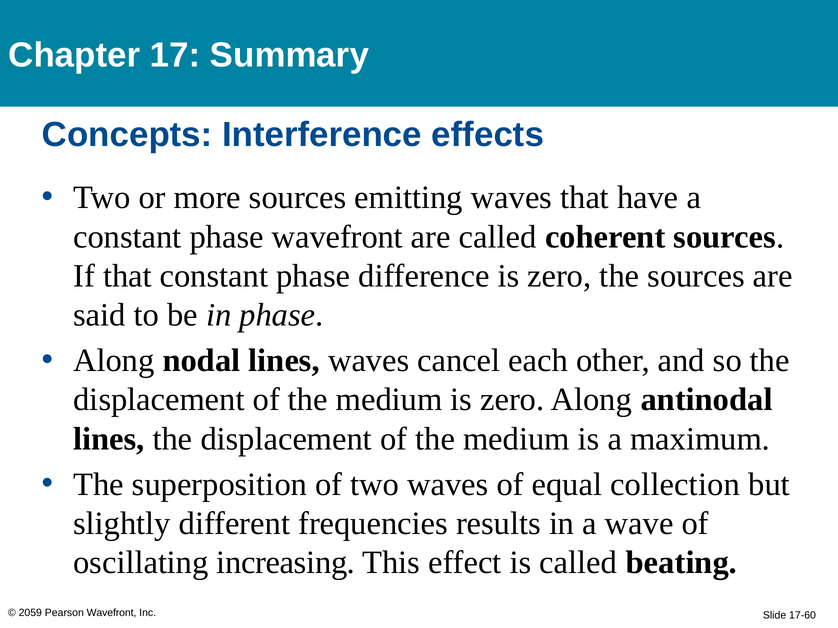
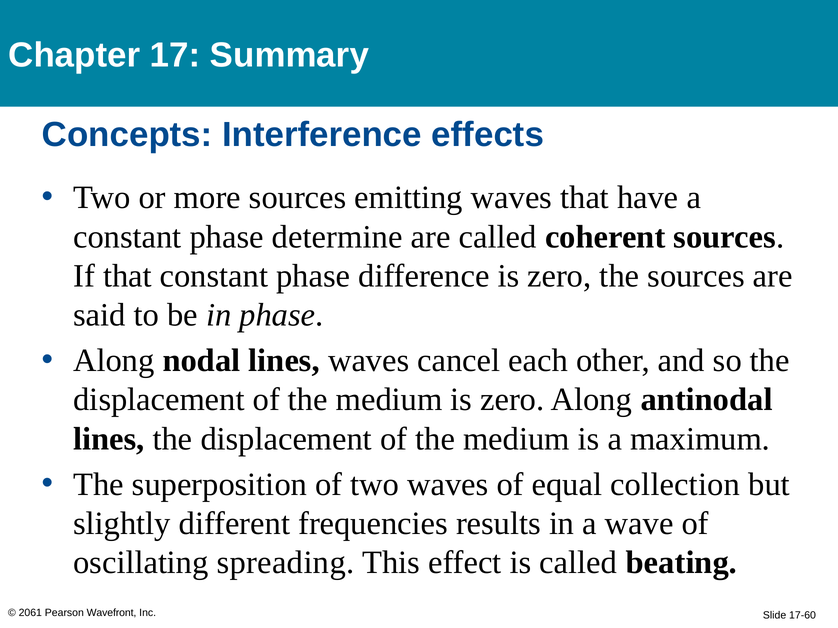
phase wavefront: wavefront -> determine (337, 237)
increasing: increasing -> spreading (285, 563)
2059: 2059 -> 2061 (30, 613)
